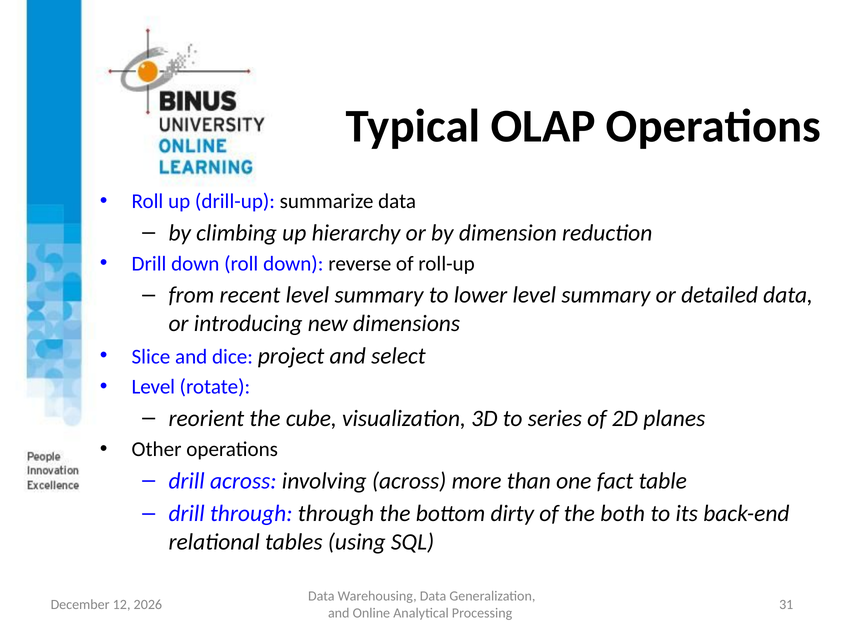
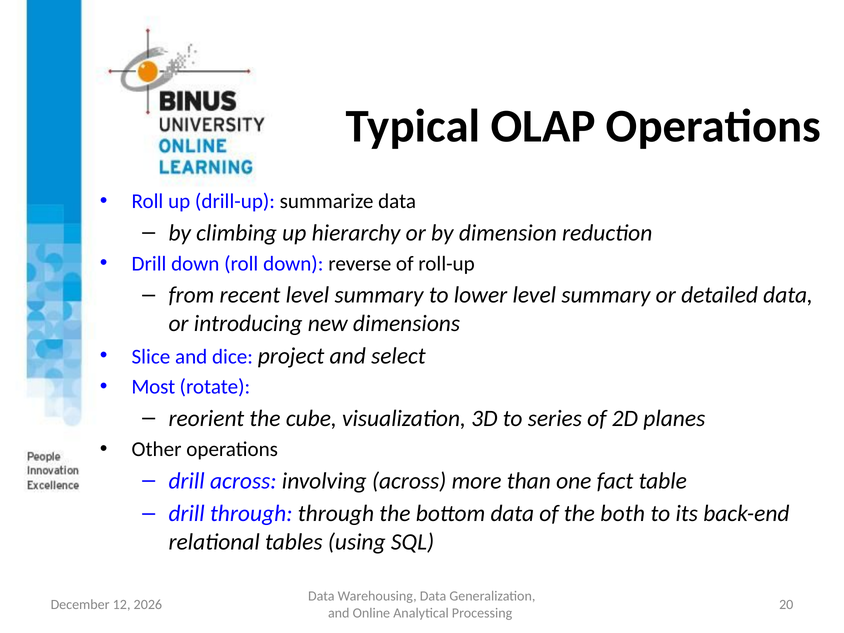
Level: Level -> Most (153, 387)
bottom dirty: dirty -> data (512, 514)
31: 31 -> 20 (786, 604)
